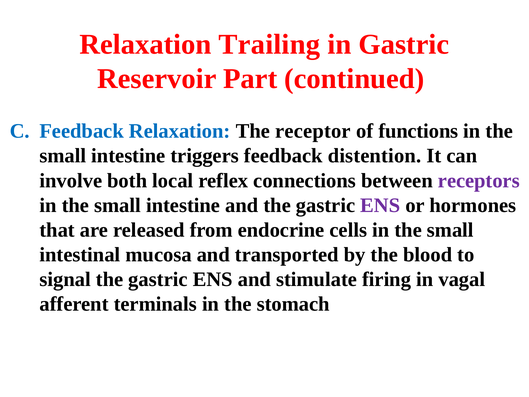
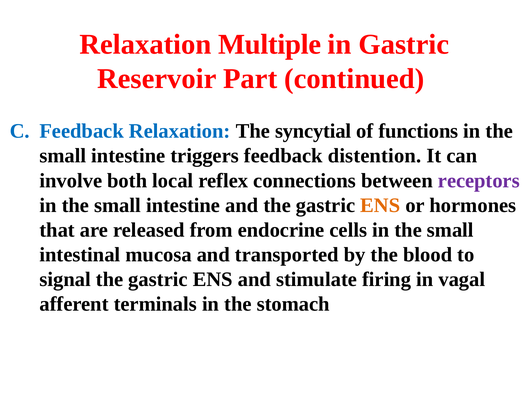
Trailing: Trailing -> Multiple (270, 44)
receptor: receptor -> syncytial (313, 131)
ENS colour: purple -> orange (380, 205)
